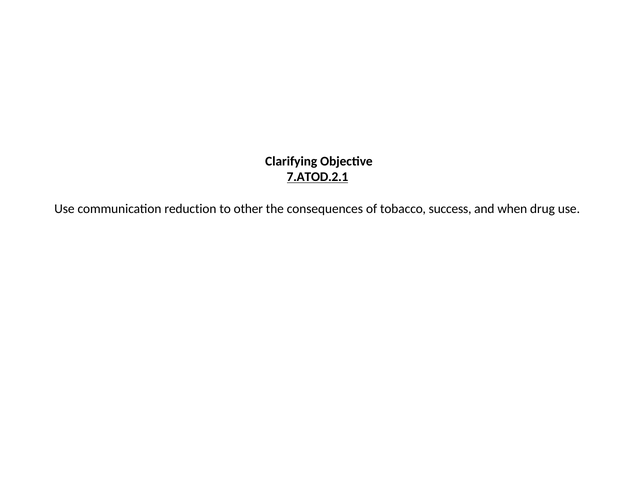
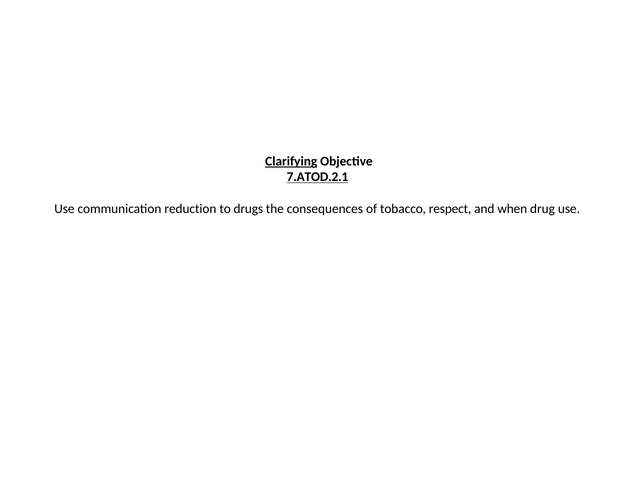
Clarifying underline: none -> present (291, 161)
other: other -> drugs (248, 209)
success: success -> respect (450, 209)
